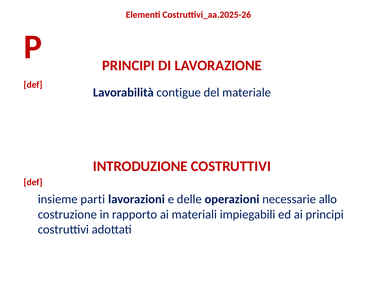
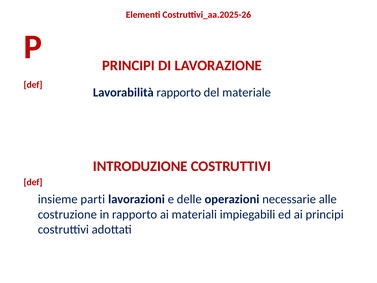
Lavorabilità contigue: contigue -> rapporto (179, 92)
allo: allo -> alle (328, 199)
